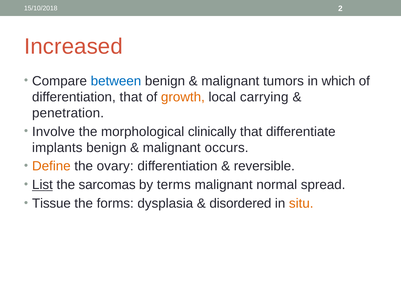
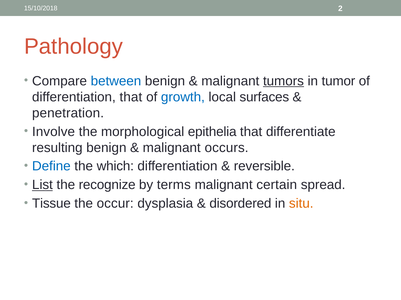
Increased: Increased -> Pathology (74, 47)
tumors underline: none -> present (283, 81)
which: which -> tumor (338, 81)
growth colour: orange -> blue (183, 97)
carrying: carrying -> surfaces (264, 97)
clinically: clinically -> epithelia (212, 132)
implants: implants -> resulting (57, 148)
Define colour: orange -> blue (51, 167)
ovary: ovary -> which (115, 167)
sarcomas: sarcomas -> recognize (107, 185)
normal: normal -> certain (277, 185)
forms: forms -> occur (115, 204)
